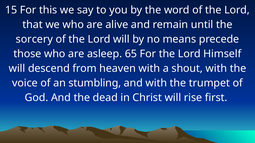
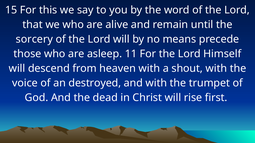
65: 65 -> 11 (131, 54)
stumbling: stumbling -> destroyed (95, 83)
